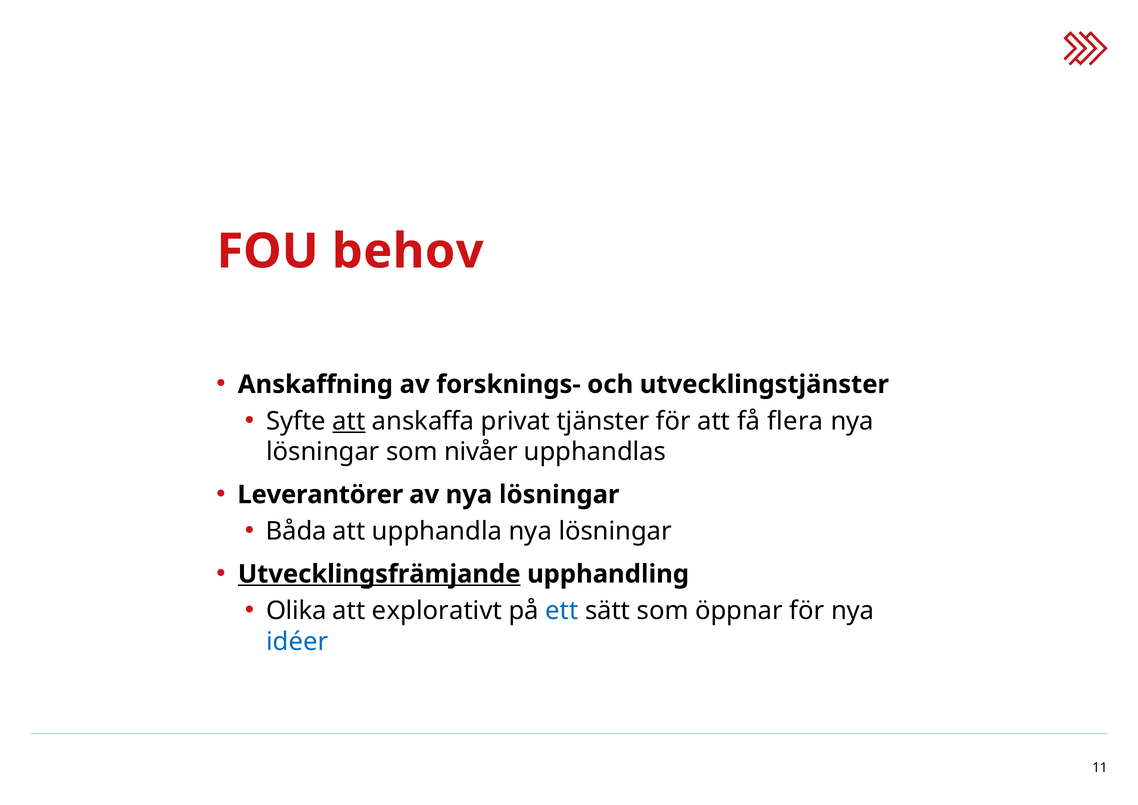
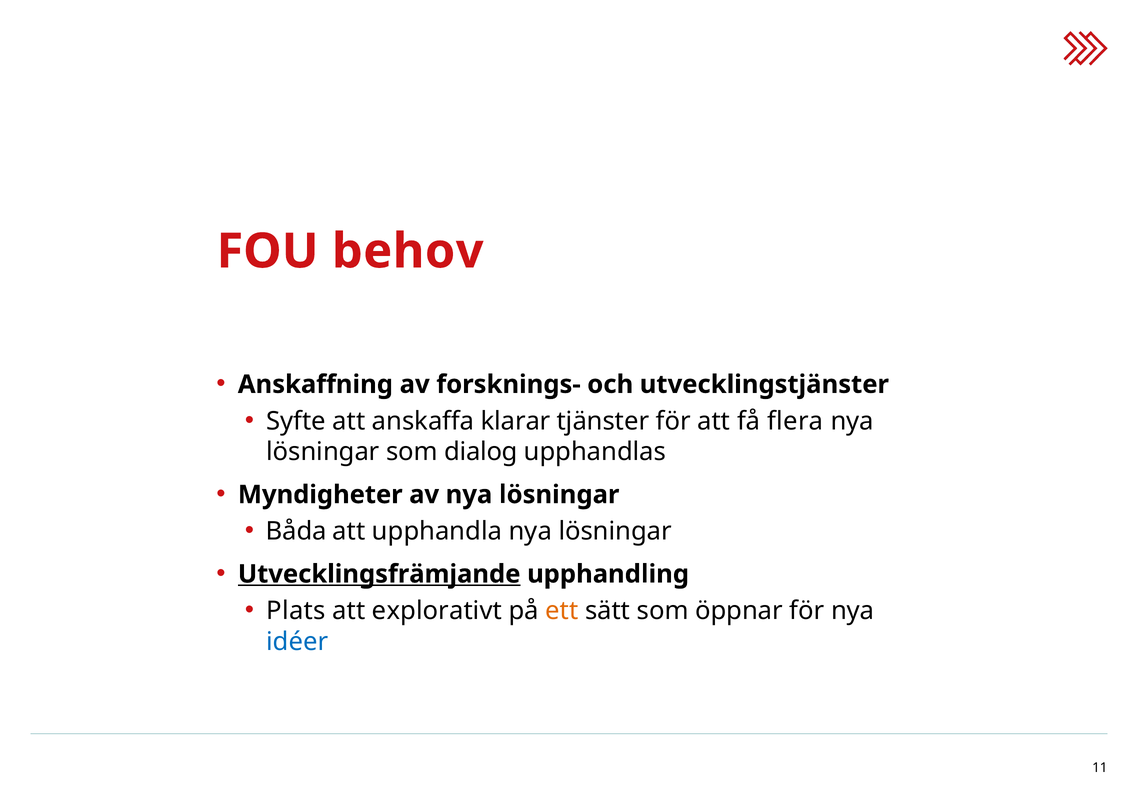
att underline: present -> none (349, 421)
privat: privat -> klarar (516, 421)
nivåer: nivåer -> dialog (481, 452)
Leverantörer: Leverantörer -> Myndigheter (320, 494)
Olika: Olika -> Plats (296, 611)
ett colour: blue -> orange (562, 611)
